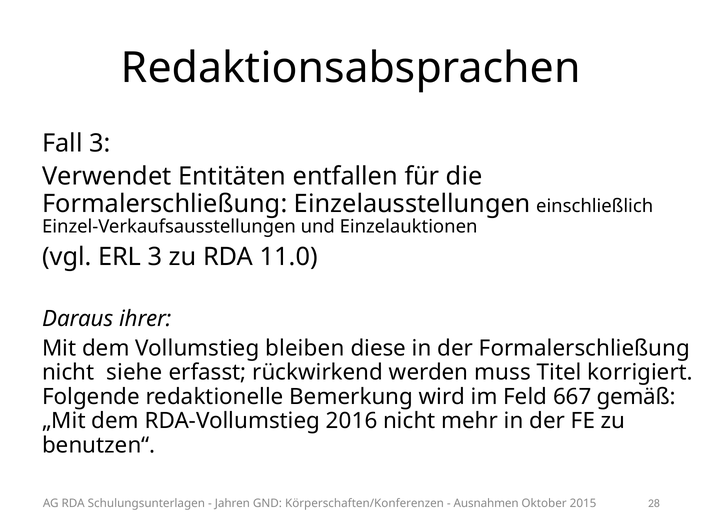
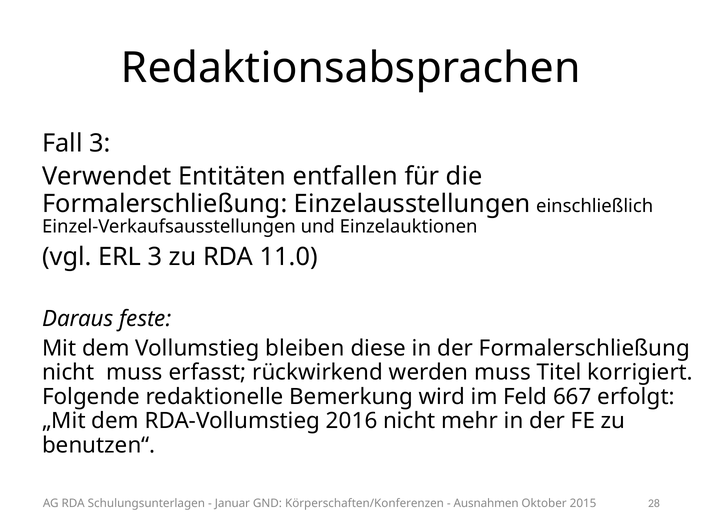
ihrer: ihrer -> feste (145, 319)
nicht siehe: siehe -> muss (134, 372)
gemäß: gemäß -> erfolgt (636, 396)
Jahren: Jahren -> Januar (232, 503)
